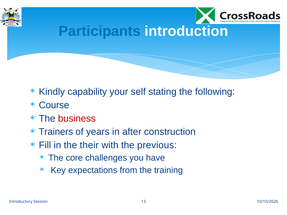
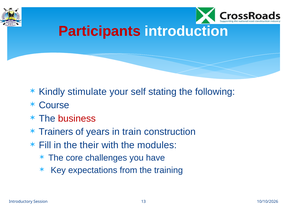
Participants colour: blue -> red (100, 31)
capability: capability -> stimulate (87, 92)
after: after -> train (132, 132)
previous: previous -> modules (157, 145)
